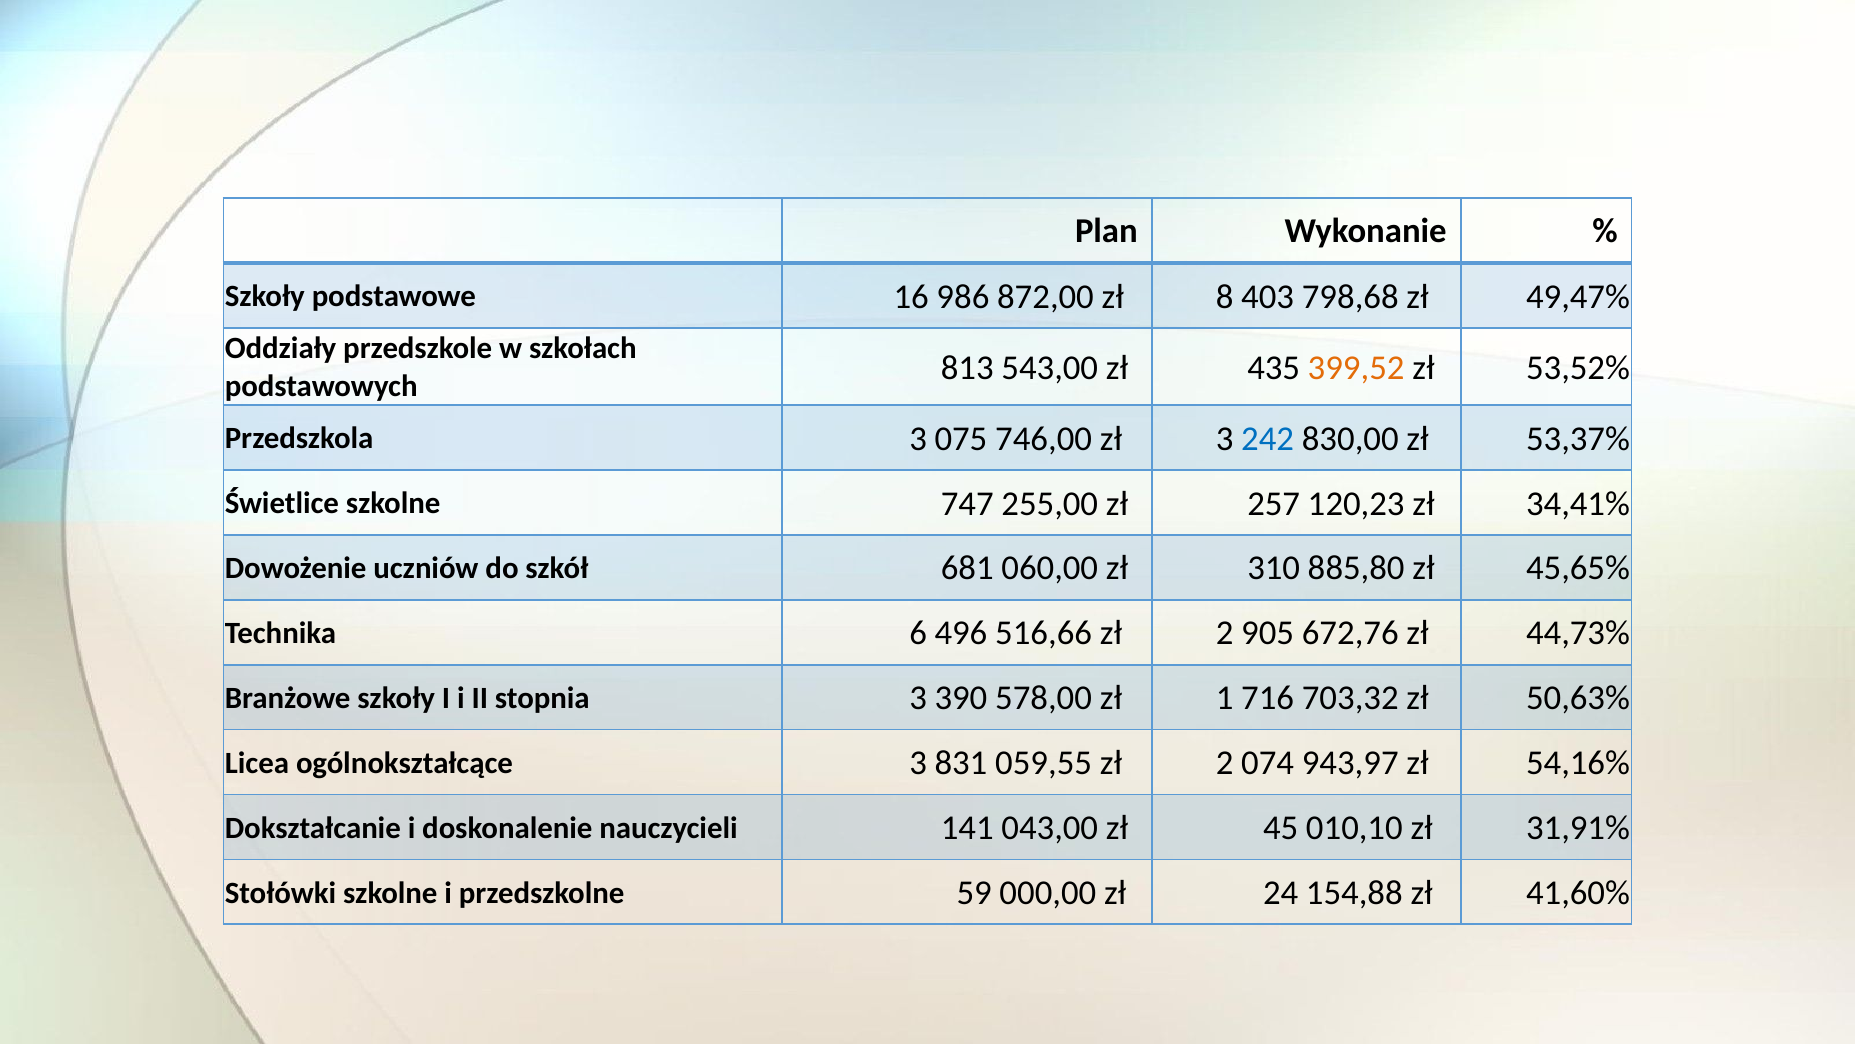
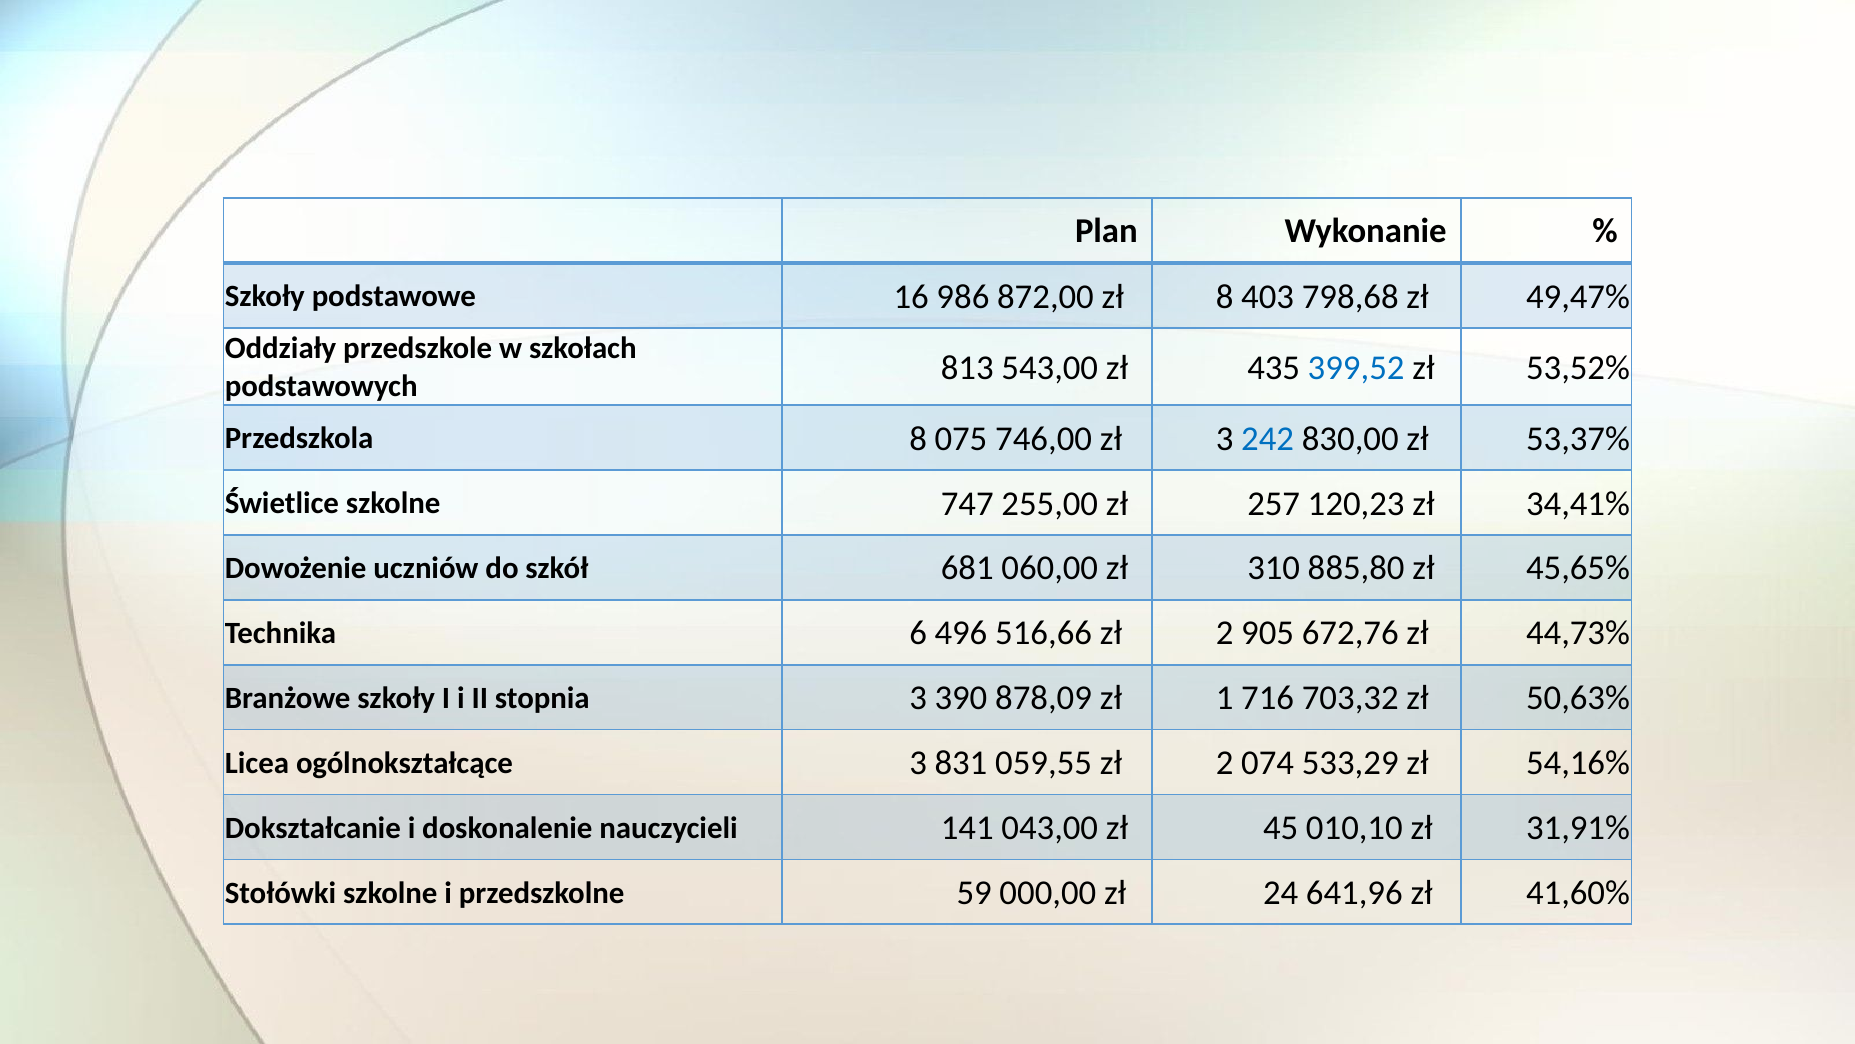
399,52 colour: orange -> blue (1356, 368)
Przedszkola 3: 3 -> 8 (918, 438)
578,00: 578,00 -> 878,09 (1044, 698)
943,97: 943,97 -> 533,29 (1350, 763)
154,88: 154,88 -> 641,96 (1354, 892)
